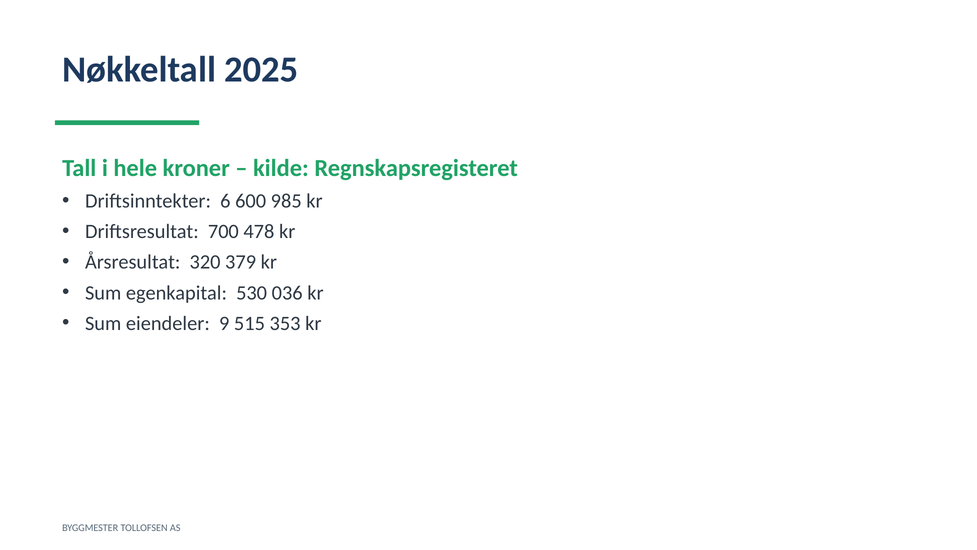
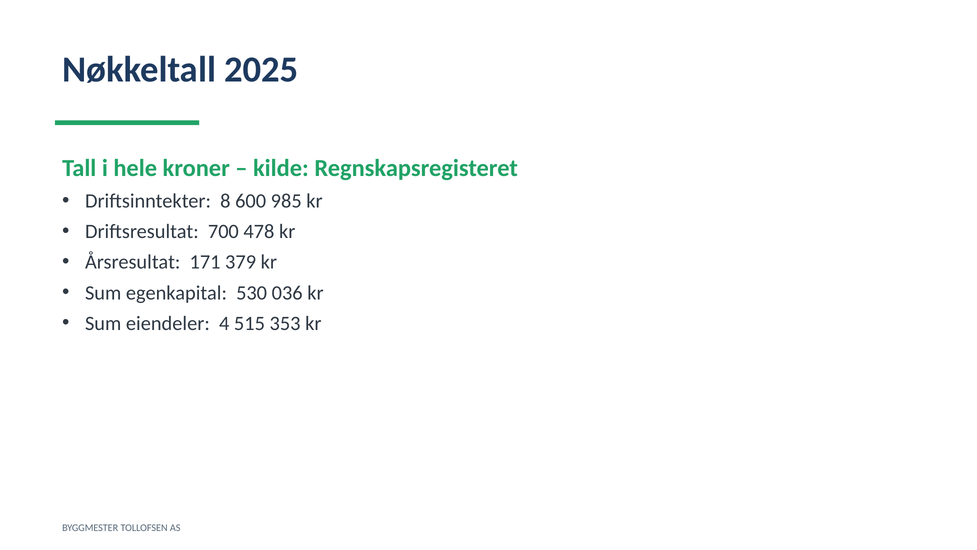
6: 6 -> 8 (225, 201)
320: 320 -> 171 (205, 262)
9: 9 -> 4 (224, 323)
